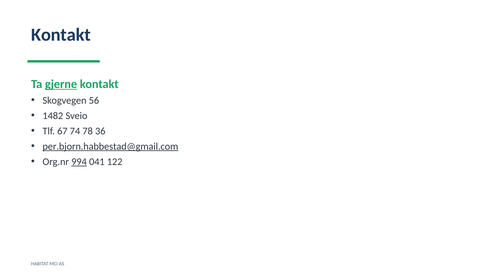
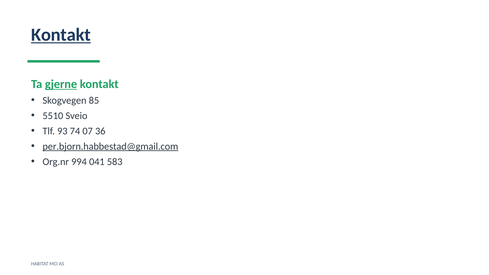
Kontakt underline: none -> present (61, 35)
56: 56 -> 85 (94, 101)
1482: 1482 -> 5510 (53, 116)
67: 67 -> 93 (62, 131)
78: 78 -> 07 (88, 131)
994 underline: present -> none (79, 162)
122: 122 -> 583 (115, 162)
